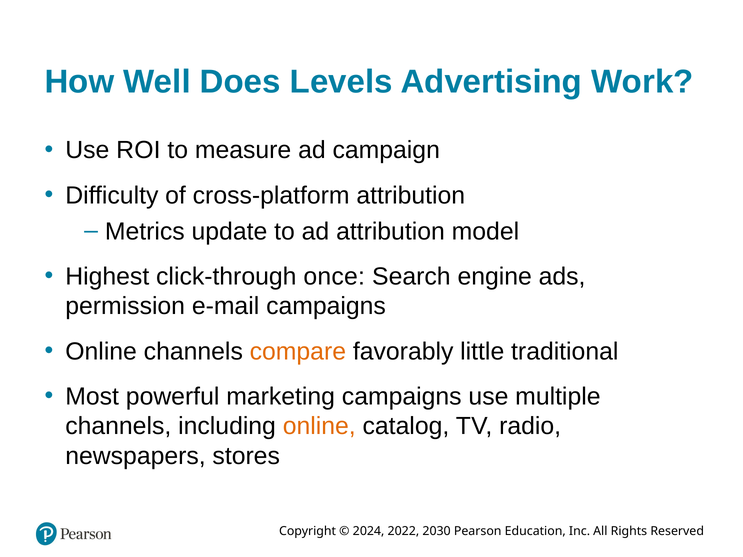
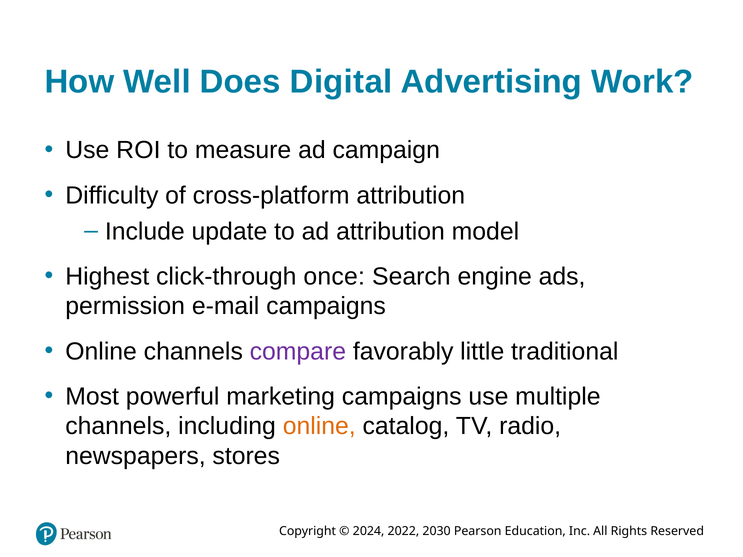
Levels: Levels -> Digital (341, 82)
Metrics: Metrics -> Include (145, 231)
compare colour: orange -> purple (298, 352)
